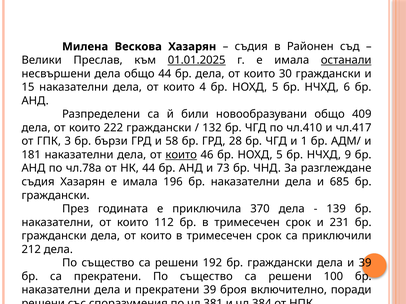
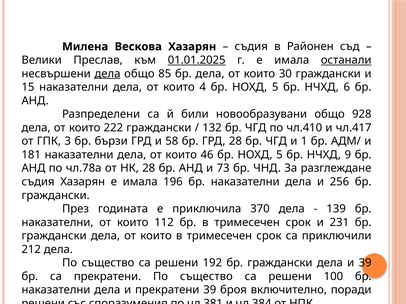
дела underline: none -> present (107, 74)
общо 44: 44 -> 85 (165, 74)
409: 409 -> 928 (362, 114)
които underline: present -> none (181, 155)
НК 44: 44 -> 28 (149, 169)
685: 685 -> 256 (339, 182)
